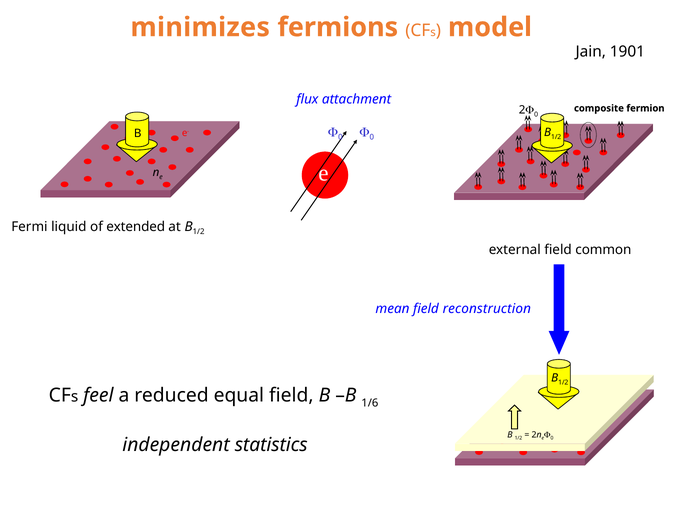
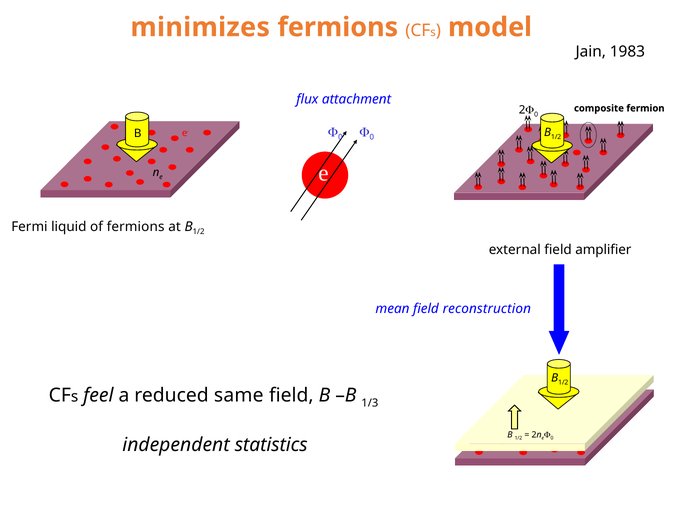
1901: 1901 -> 1983 (627, 52)
of extended: extended -> fermions (136, 226)
common: common -> amplifier (603, 249)
equal: equal -> same (239, 395)
1/6: 1/6 -> 1/3 (370, 402)
